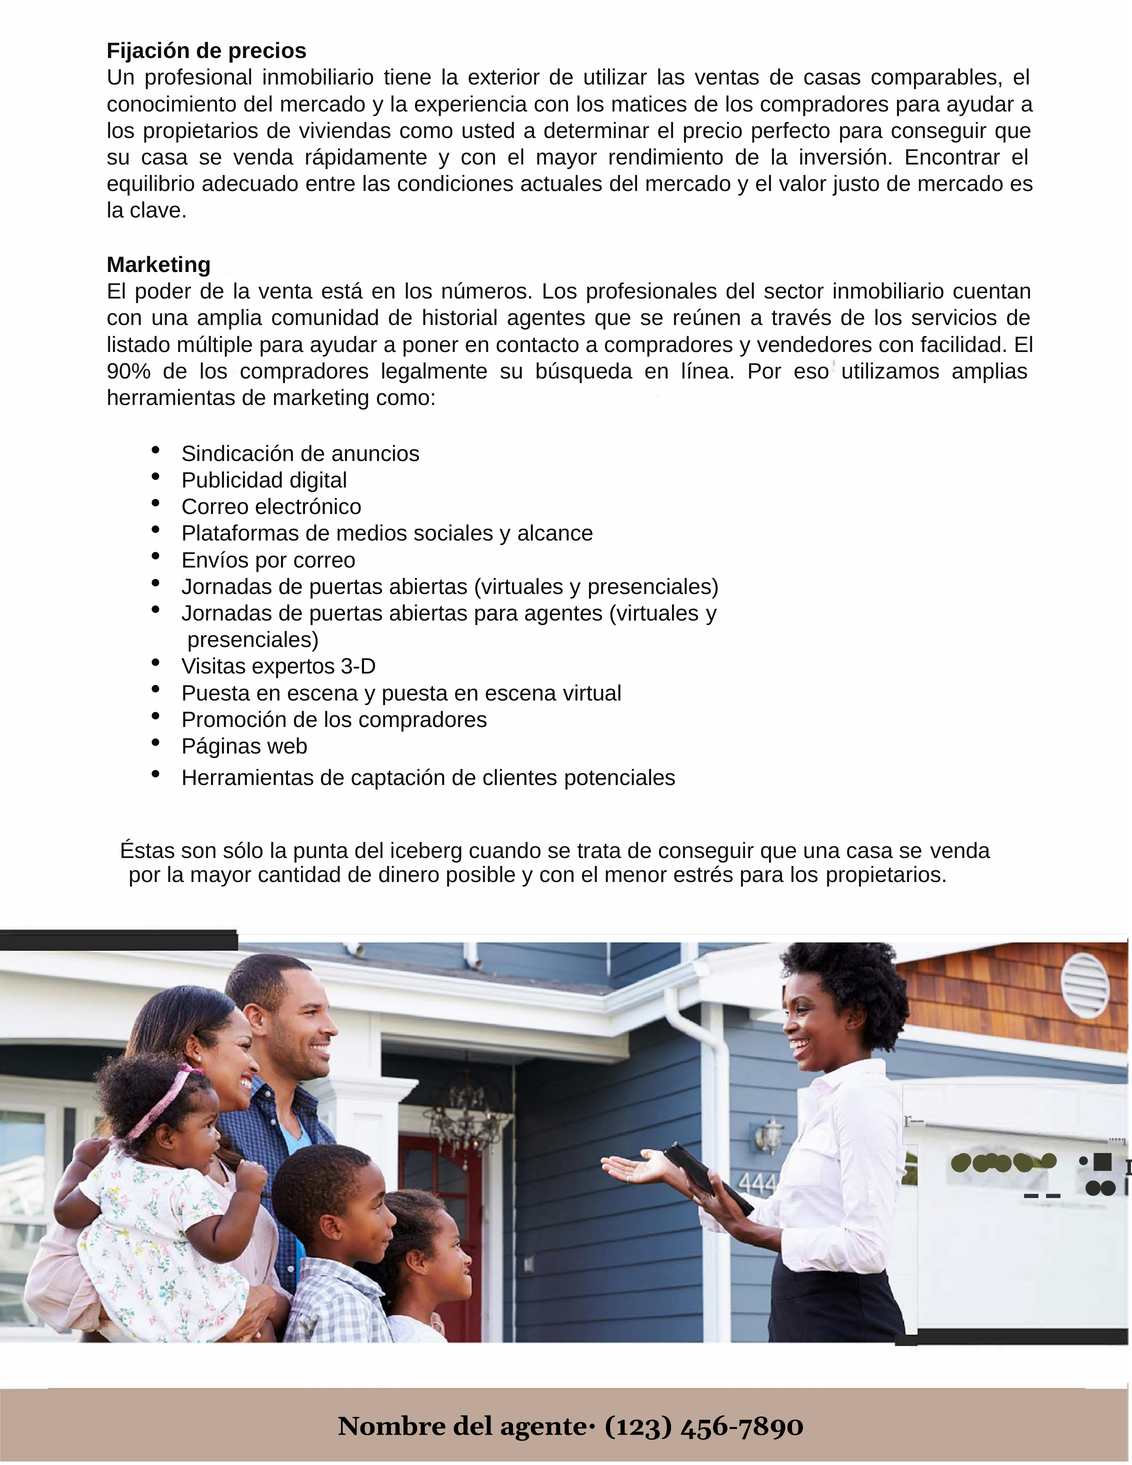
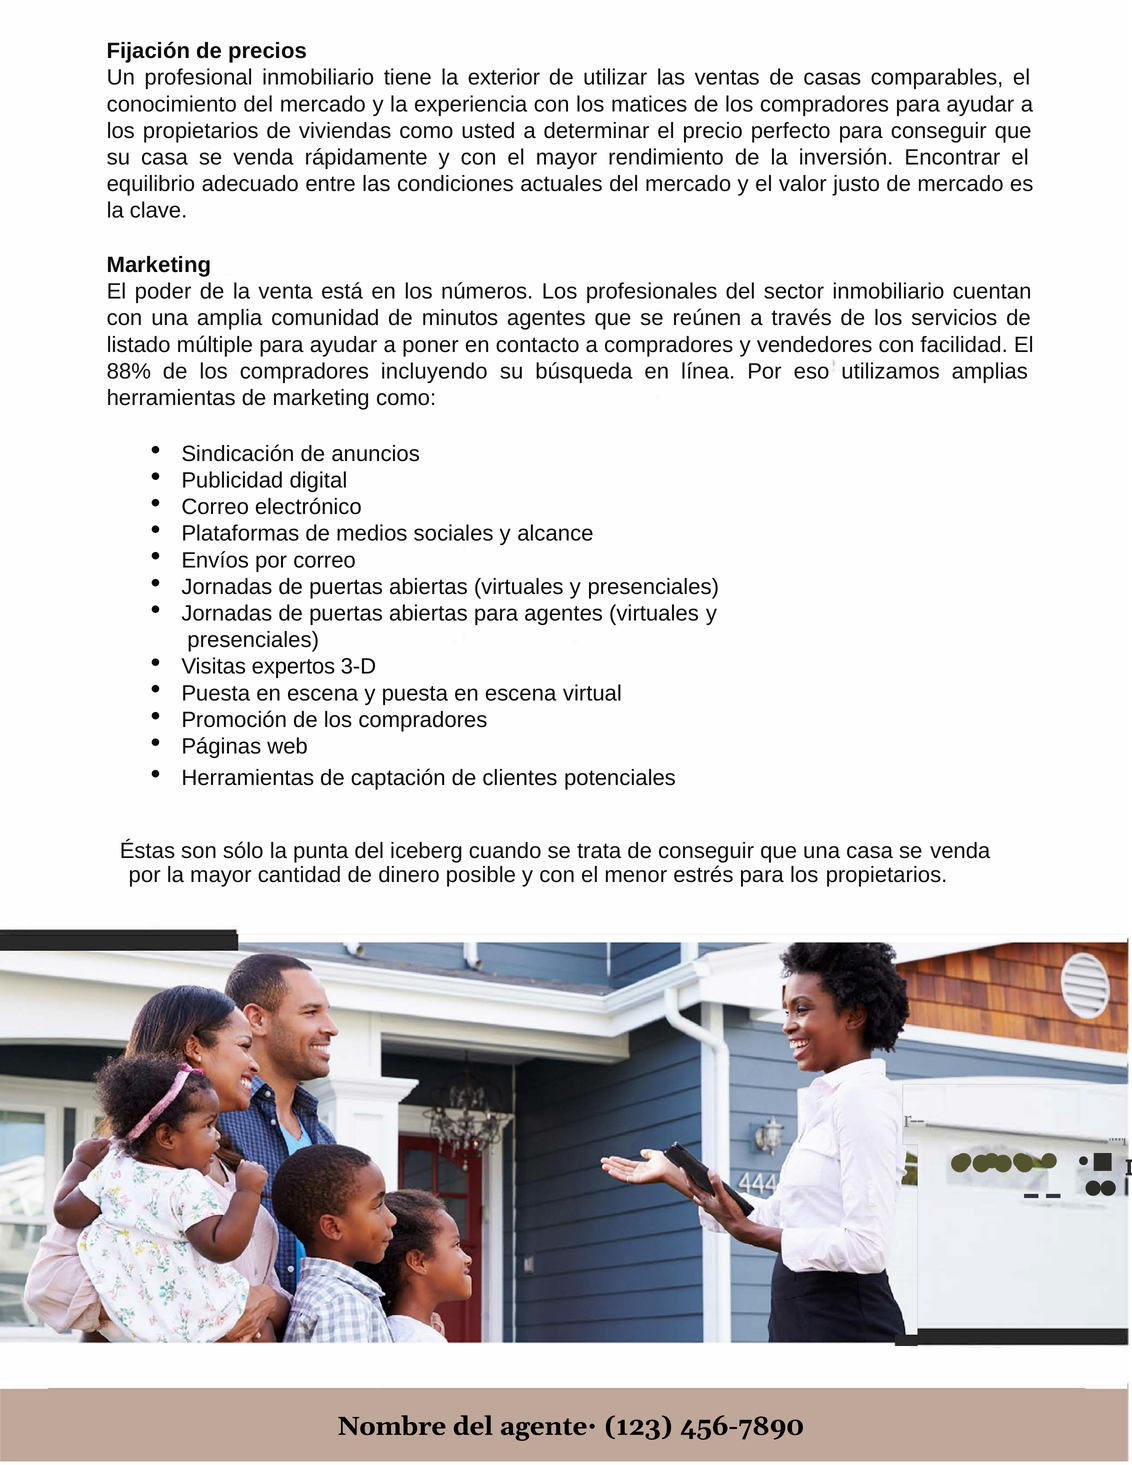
historial: historial -> minutos (460, 318)
90%: 90% -> 88% (129, 371)
legalmente: legalmente -> incluyendo (434, 371)
